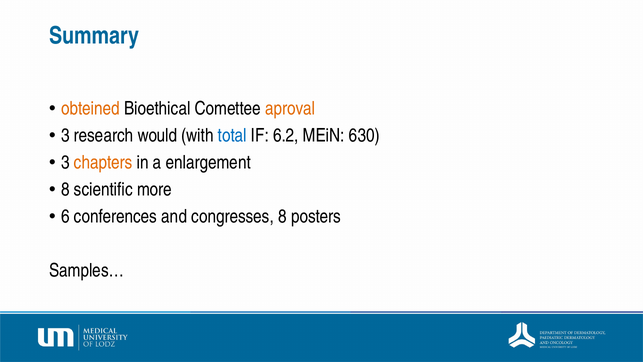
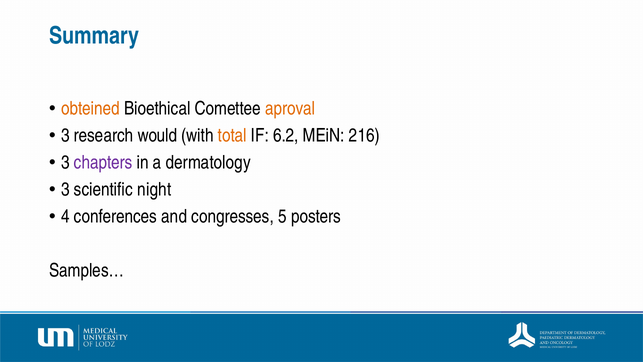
total colour: blue -> orange (232, 136)
630: 630 -> 216 (364, 136)
chapters colour: orange -> purple (103, 163)
enlargement: enlargement -> dermatology (208, 163)
8: 8 -> 3 (65, 189)
more: more -> night (154, 189)
6: 6 -> 4 (65, 216)
congresses 8: 8 -> 5 (282, 216)
